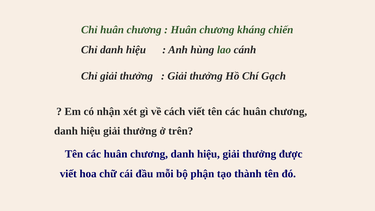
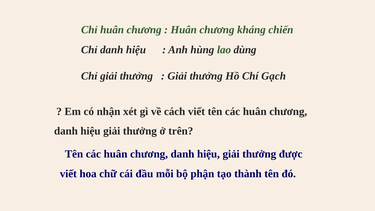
cánh: cánh -> dùng (245, 50)
